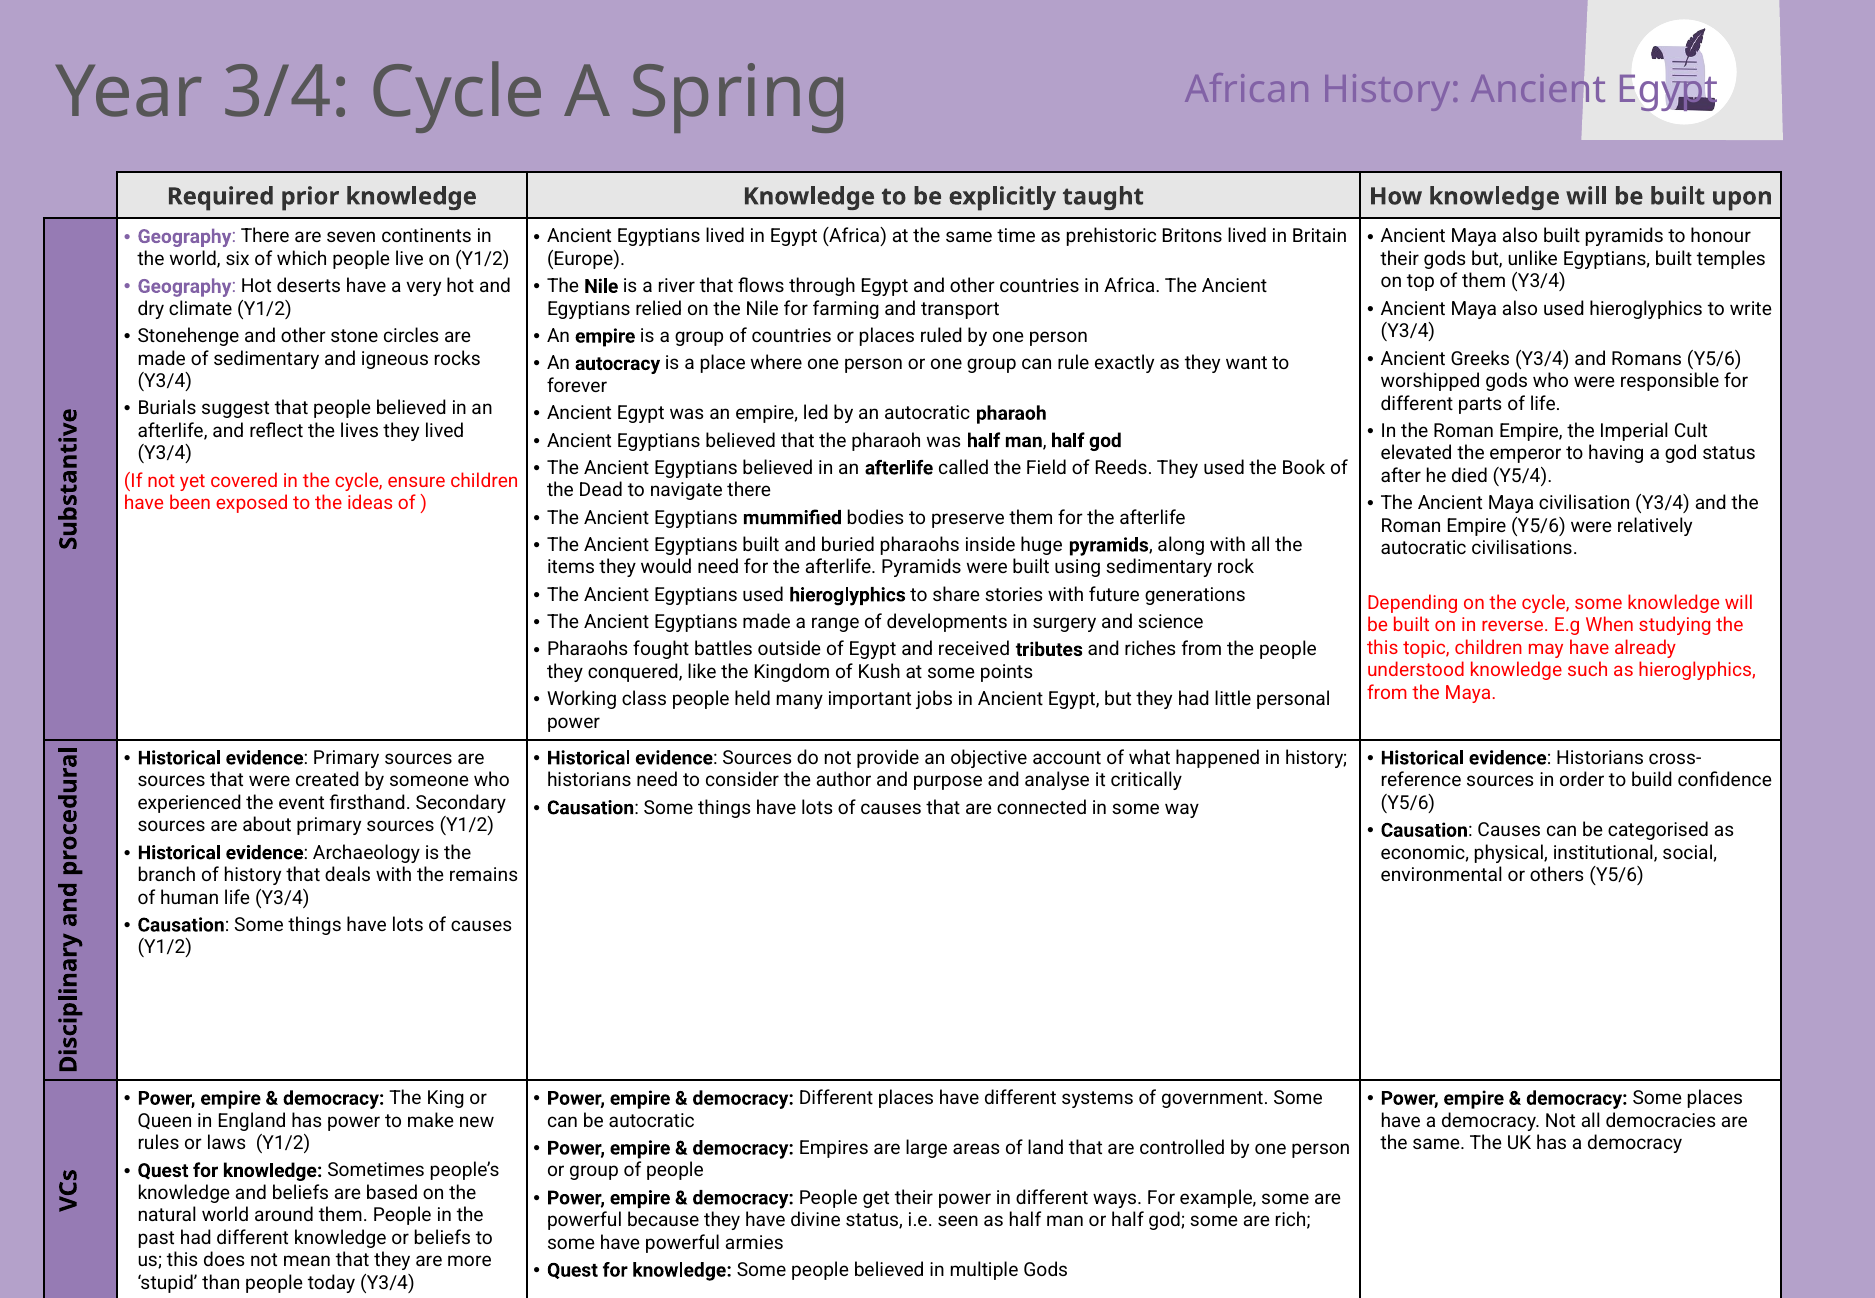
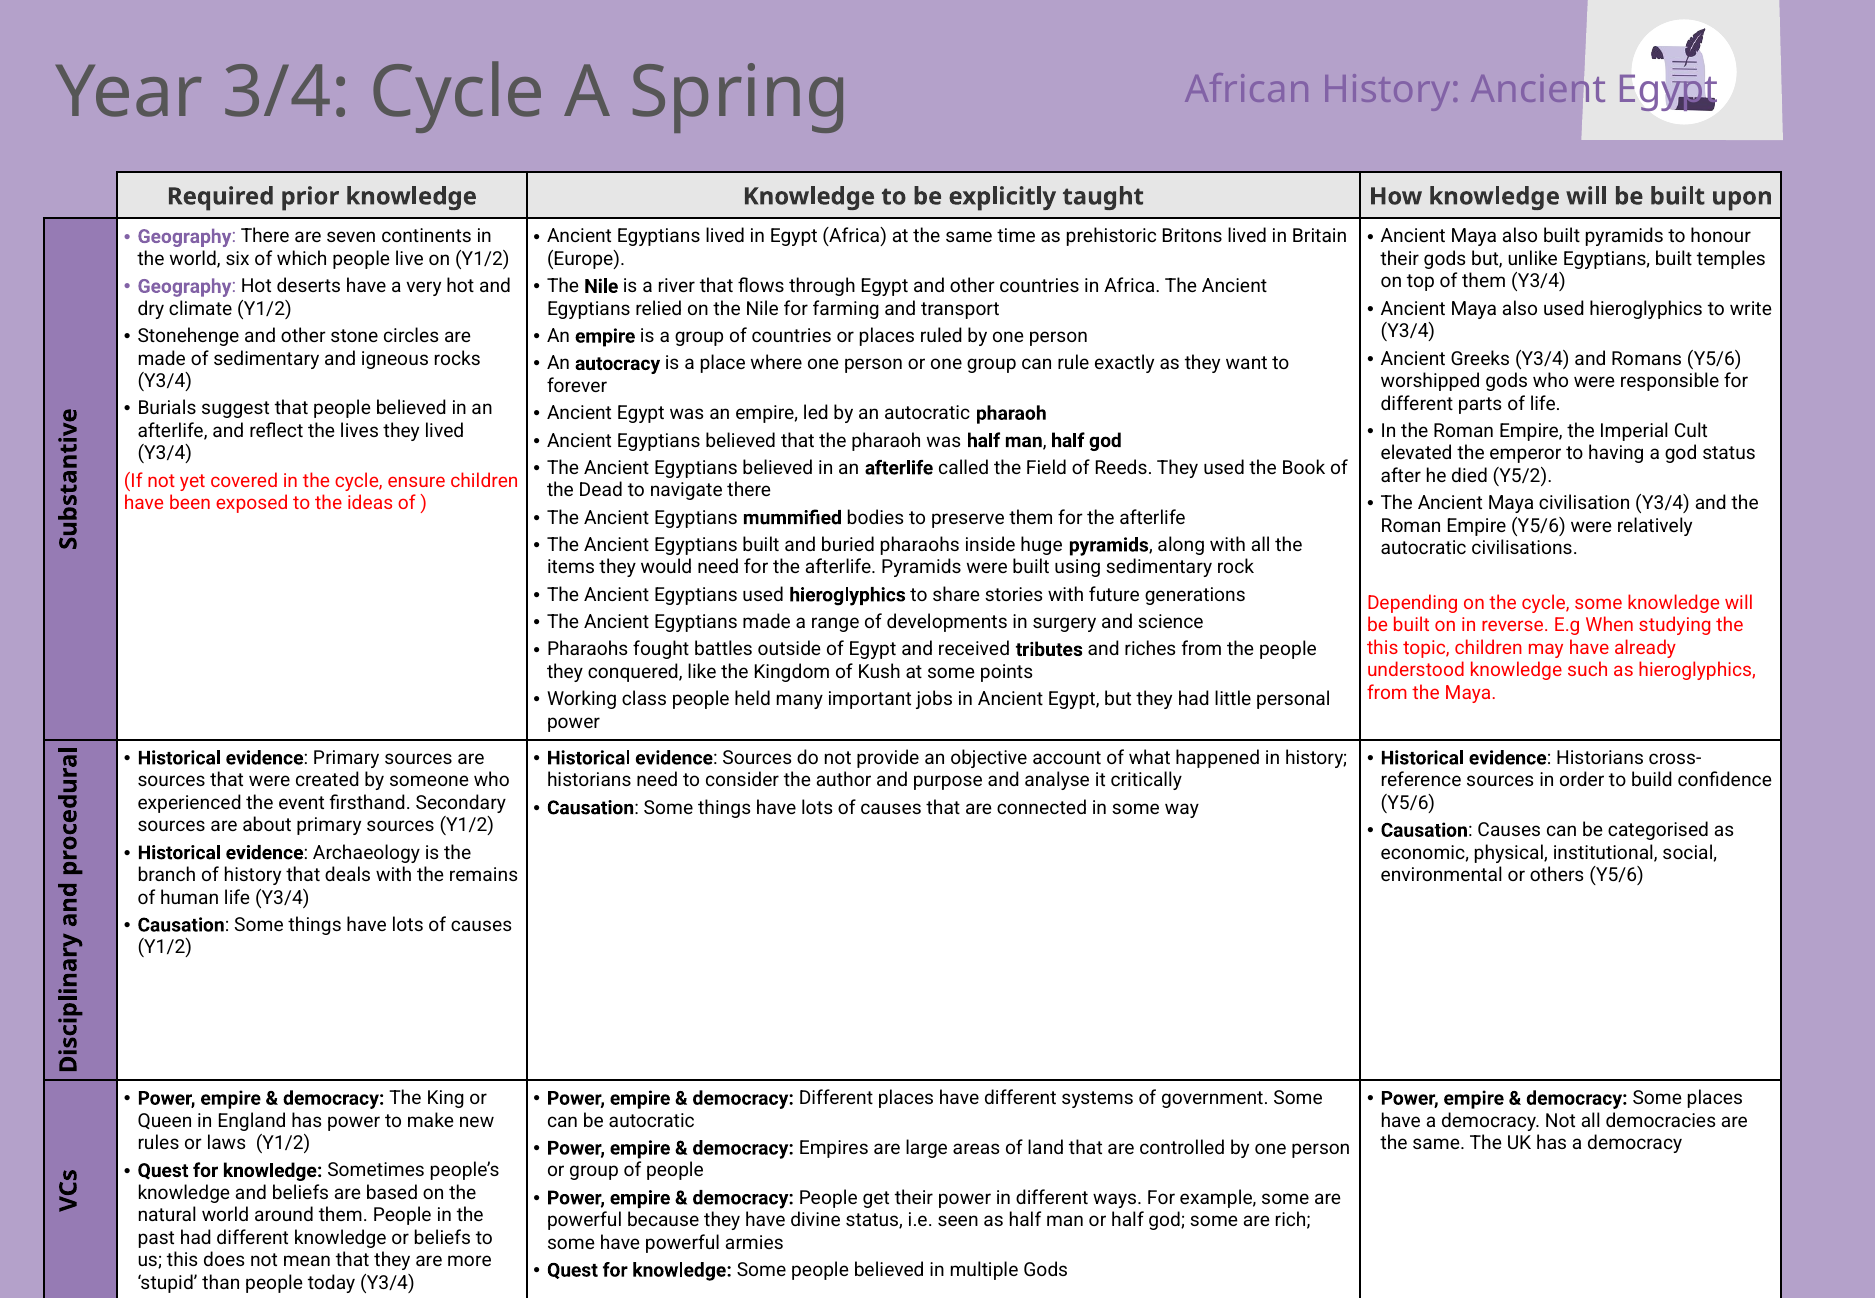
Y5/4: Y5/4 -> Y5/2 (1523, 476)
